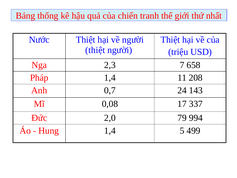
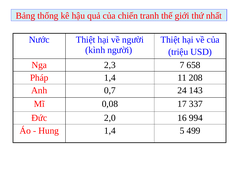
thiệt: thiệt -> kình (95, 50)
79: 79 -> 16 (182, 118)
